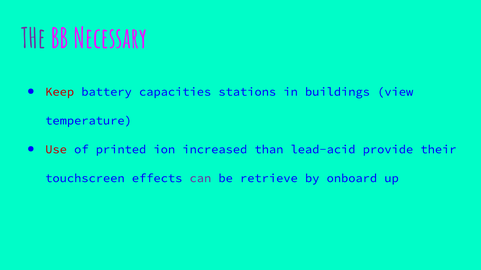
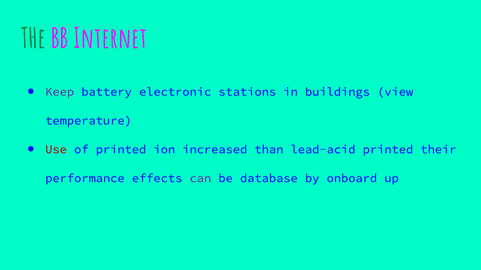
THe colour: purple -> green (33, 39)
Necessary: Necessary -> Internet (110, 39)
Keep colour: red -> purple (60, 92)
capacities: capacities -> electronic (175, 92)
lead-acid provide: provide -> printed (388, 150)
touchscreen: touchscreen -> performance (85, 179)
retrieve: retrieve -> database (269, 179)
